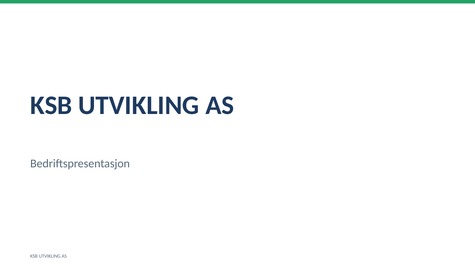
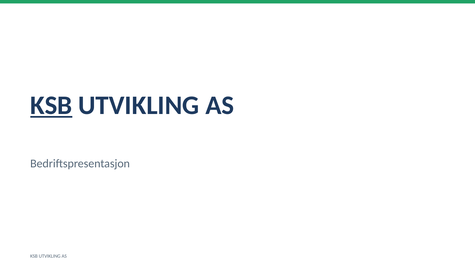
KSB underline: none -> present (51, 105)
